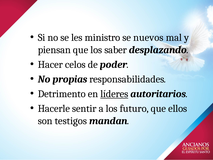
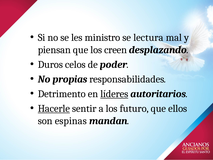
nuevos: nuevos -> lectura (148, 37)
saber: saber -> creen (116, 50)
Hacer: Hacer -> Duros (50, 64)
Hacerle underline: none -> present (54, 108)
testigos: testigos -> espinas (71, 121)
